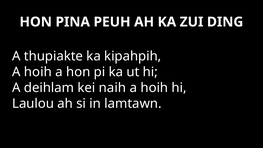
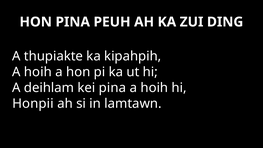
kei naih: naih -> pina (112, 88)
Laulou: Laulou -> Honpii (33, 104)
